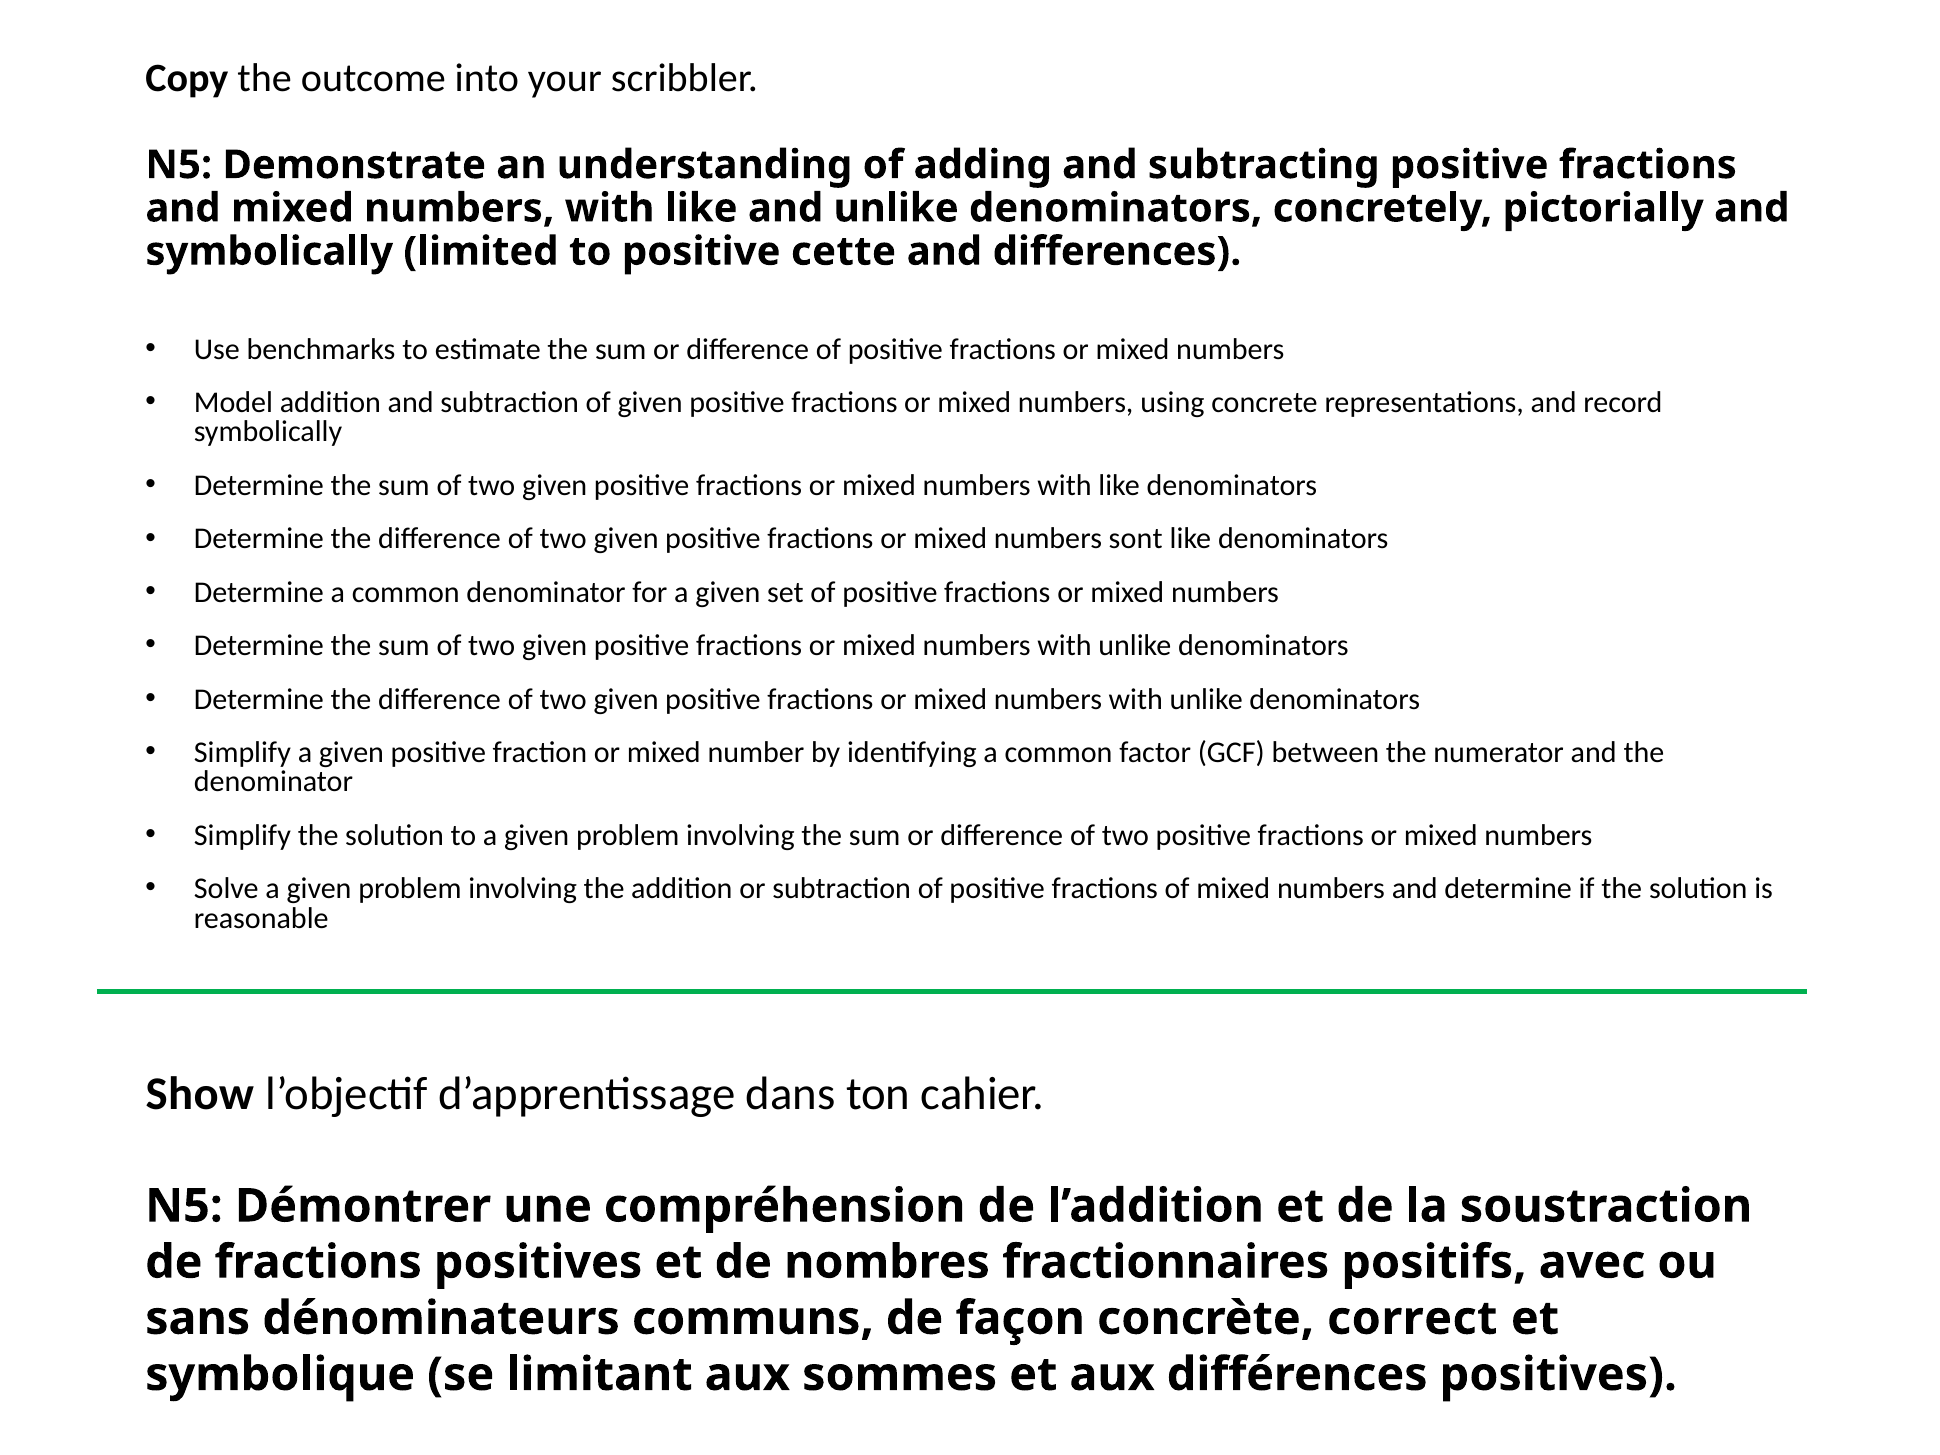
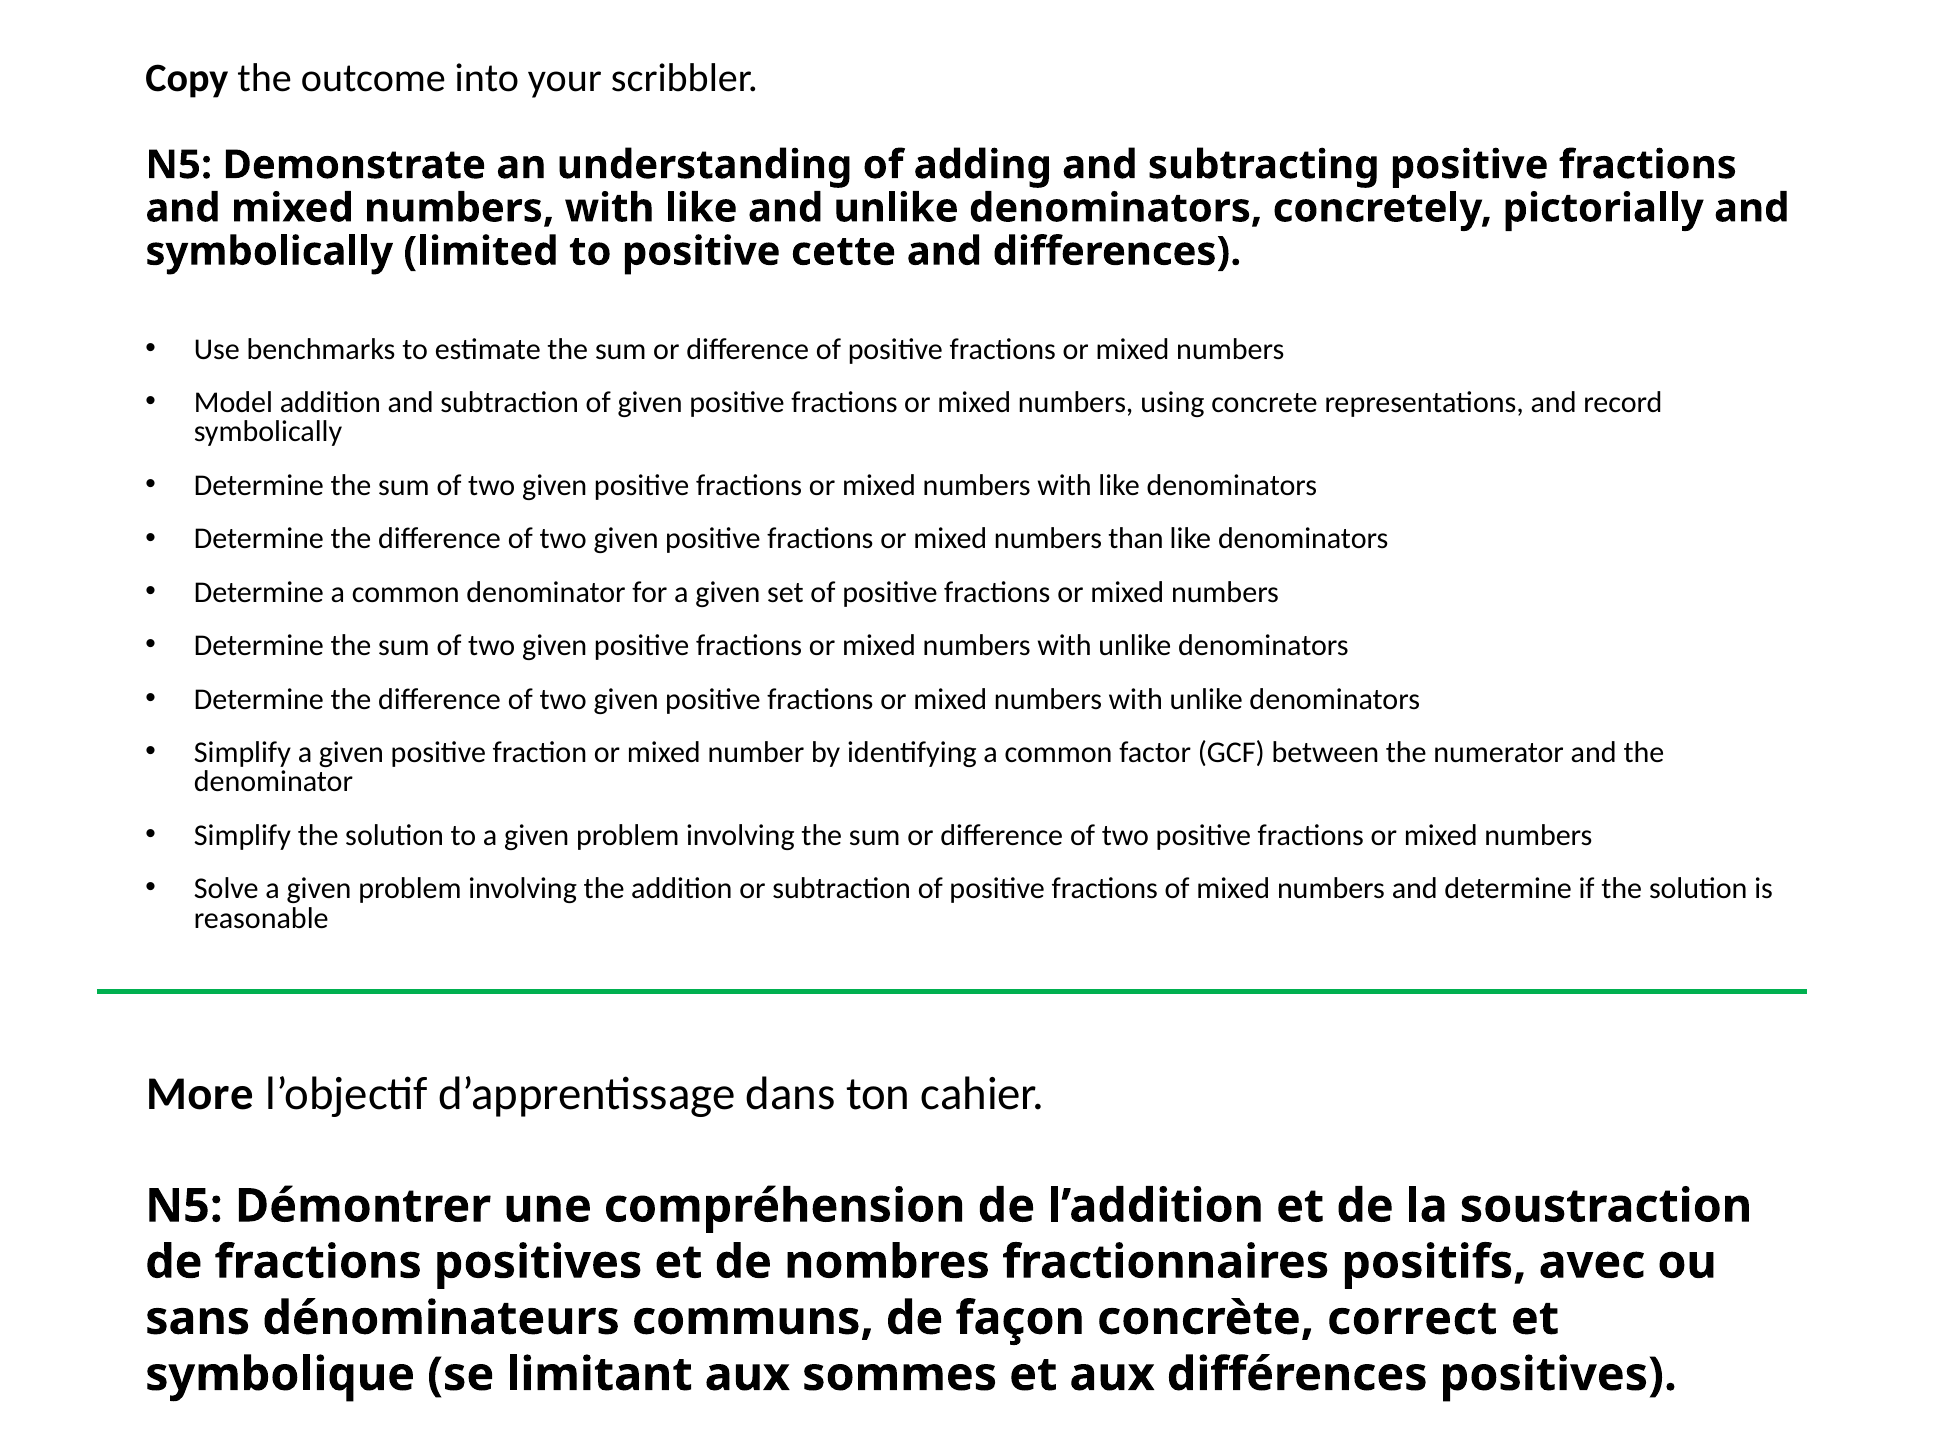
sont: sont -> than (1136, 539)
Show: Show -> More (200, 1094)
